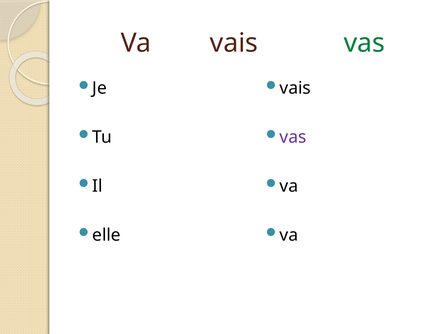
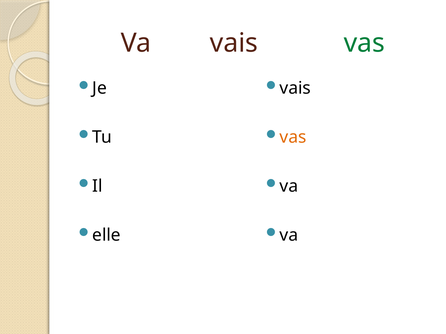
vas colour: purple -> orange (293, 137)
